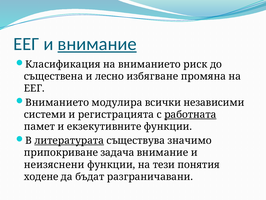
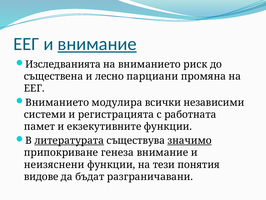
Класификация: Класификация -> Изследванията (63, 64)
избягване: избягване -> парциани (152, 76)
работната underline: present -> none (190, 114)
значимо underline: none -> present (190, 140)
задача: задача -> генеза (117, 152)
ходене: ходене -> видове (41, 176)
